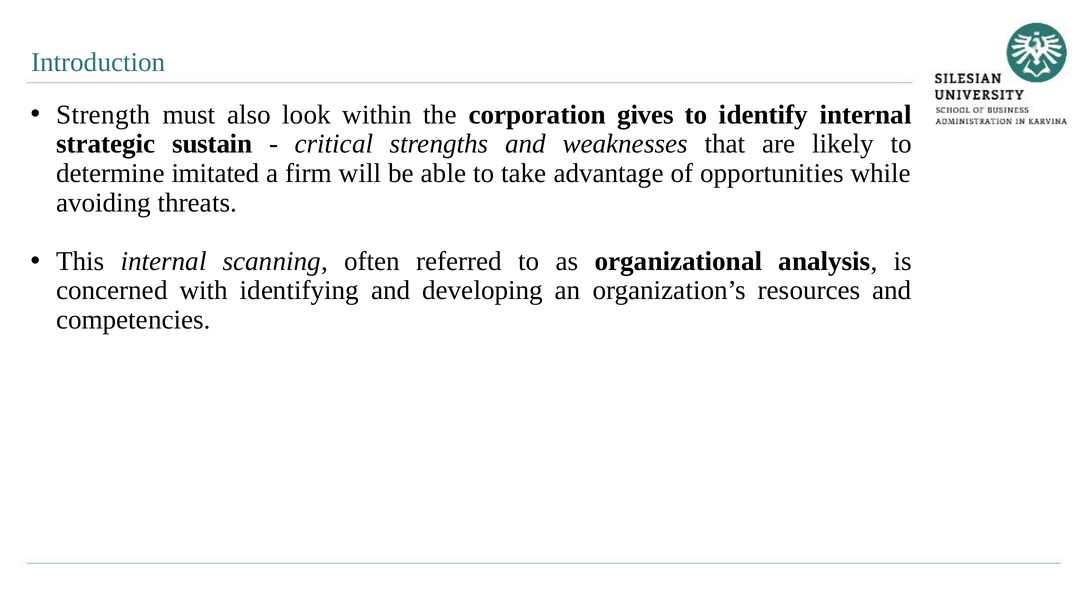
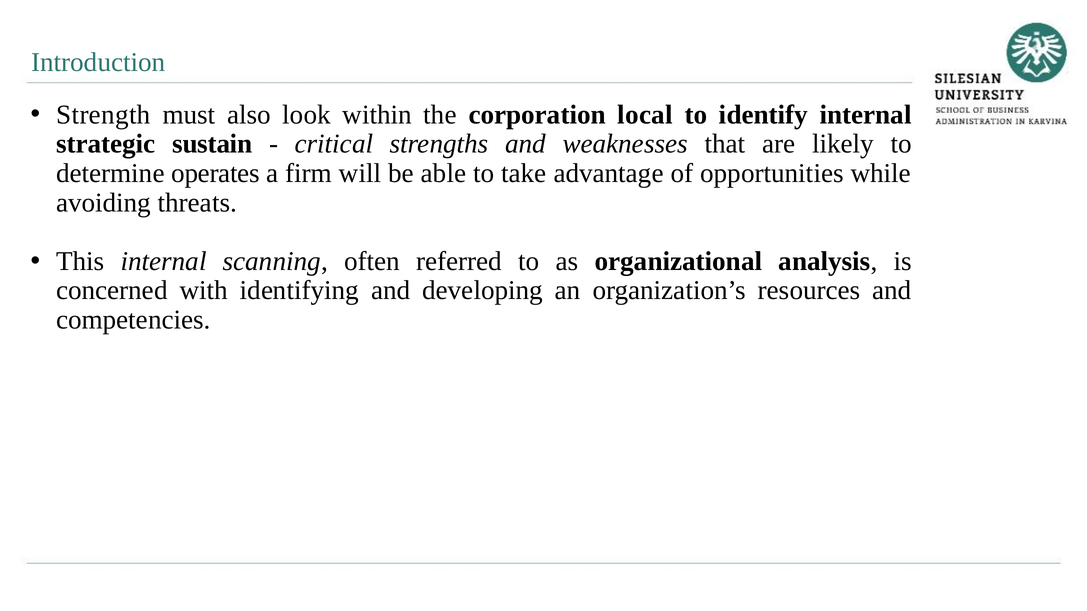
gives: gives -> local (645, 115)
imitated: imitated -> operates (216, 173)
